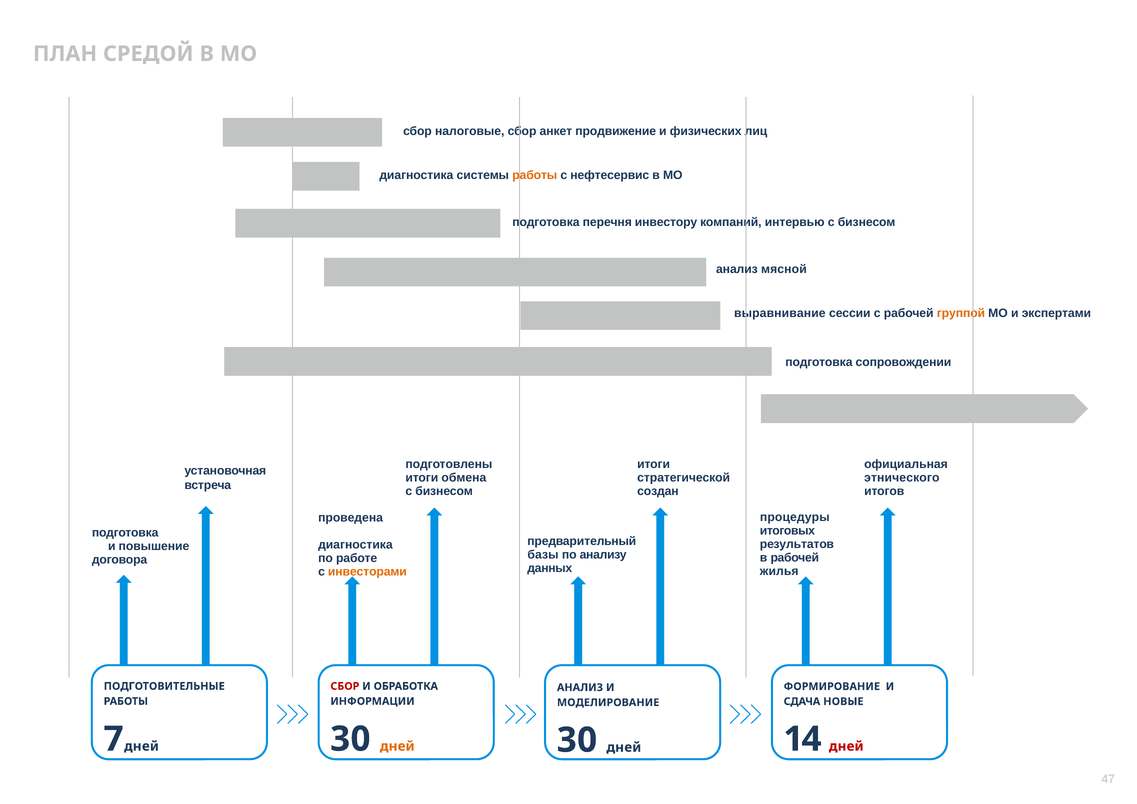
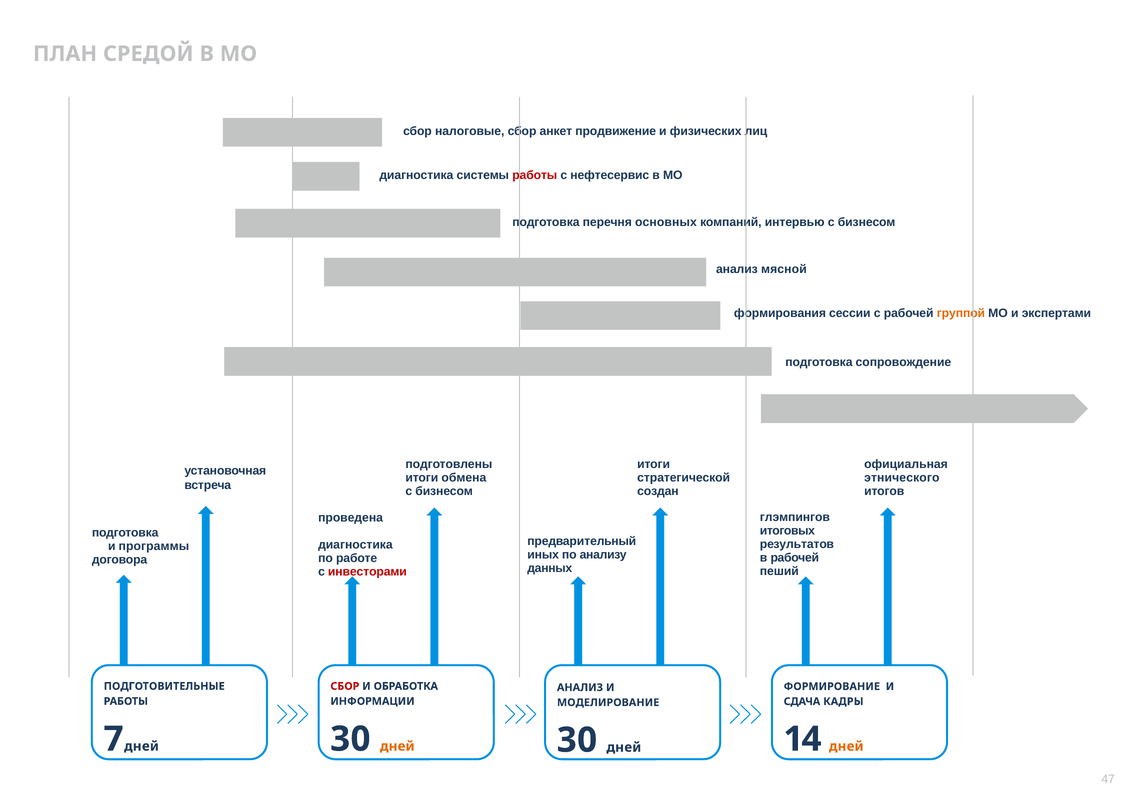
работы colour: orange -> red (535, 175)
инвестору: инвестору -> основных (666, 222)
выравнивание: выравнивание -> формирования (780, 313)
сопровождении: сопровождении -> сопровождение (903, 362)
процедуры: процедуры -> глэмпингов (795, 517)
повышение: повышение -> программы (154, 546)
базы: базы -> иных (543, 555)
жилья: жилья -> пеший (779, 571)
инвесторами colour: orange -> red (367, 572)
НОВЫЕ: НОВЫЕ -> КАДРЫ (843, 702)
дней colour: red -> orange (846, 746)
